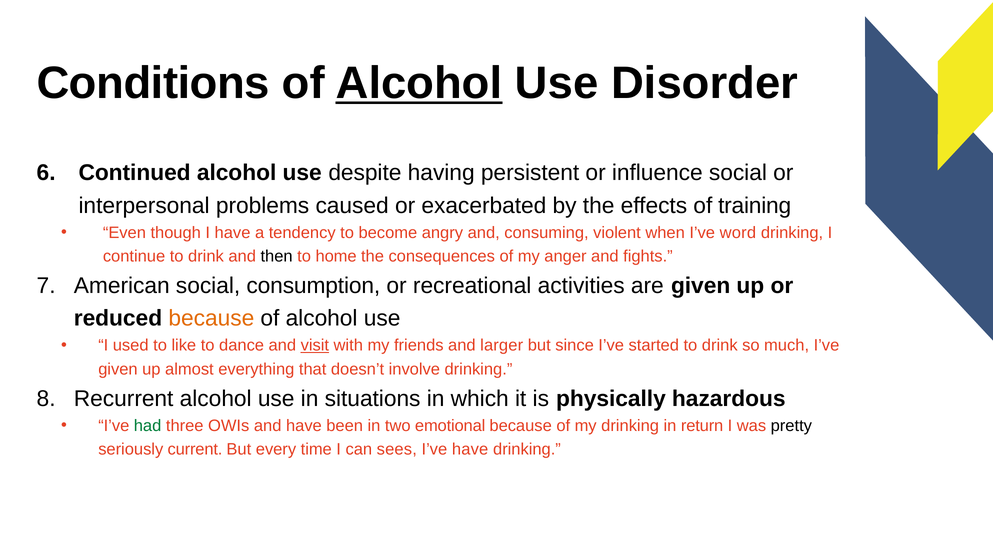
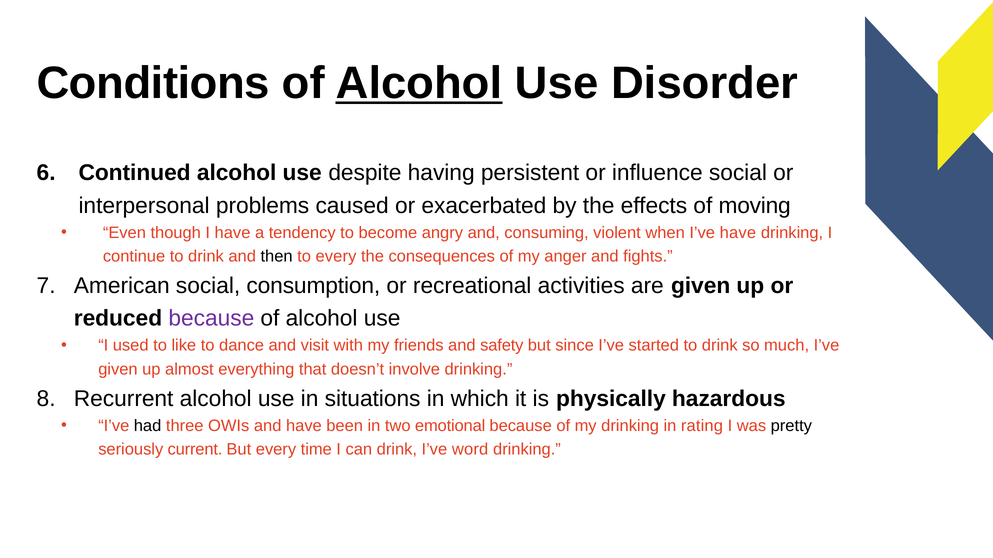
training: training -> moving (755, 206)
I’ve word: word -> have (738, 233)
to home: home -> every (336, 257)
because colour: orange -> purple (211, 319)
visit underline: present -> none (315, 346)
larger: larger -> safety (502, 346)
had colour: green -> black (148, 426)
return: return -> rating (702, 426)
can sees: sees -> drink (397, 450)
I’ve have: have -> word (470, 450)
